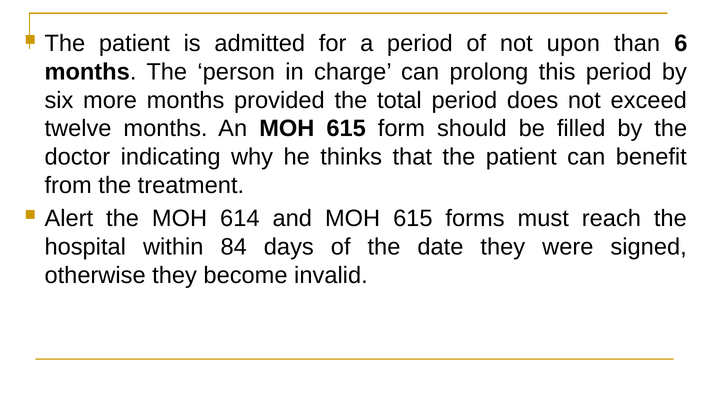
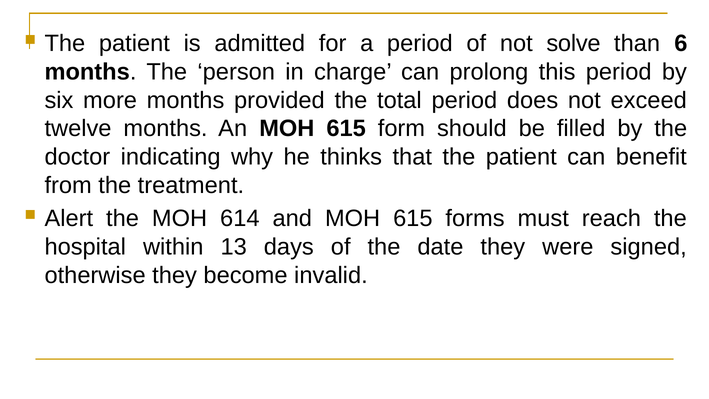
upon: upon -> solve (574, 43)
84: 84 -> 13 (234, 247)
